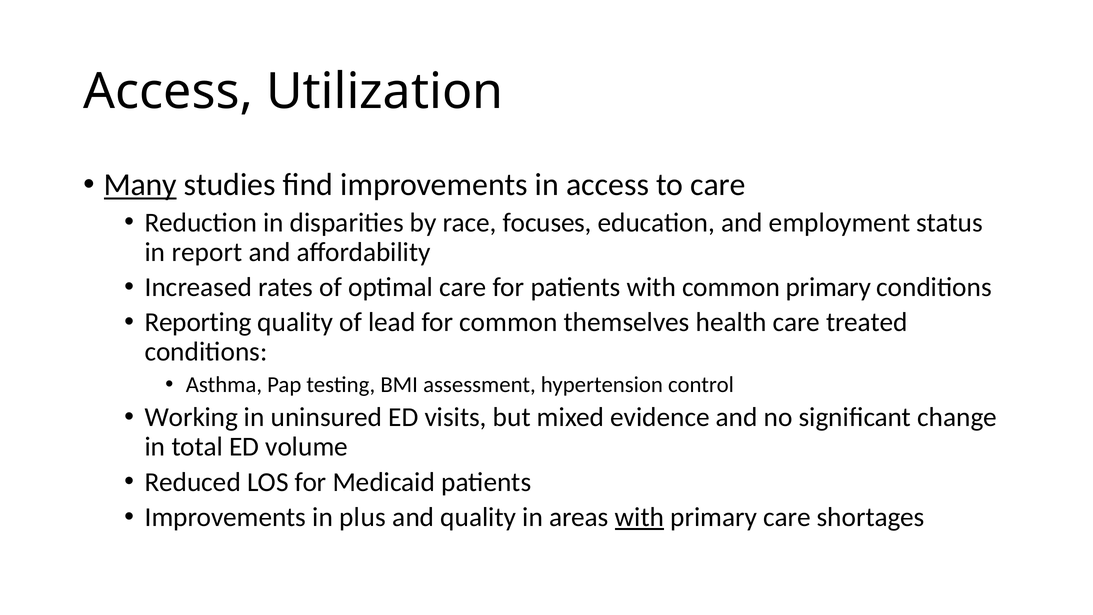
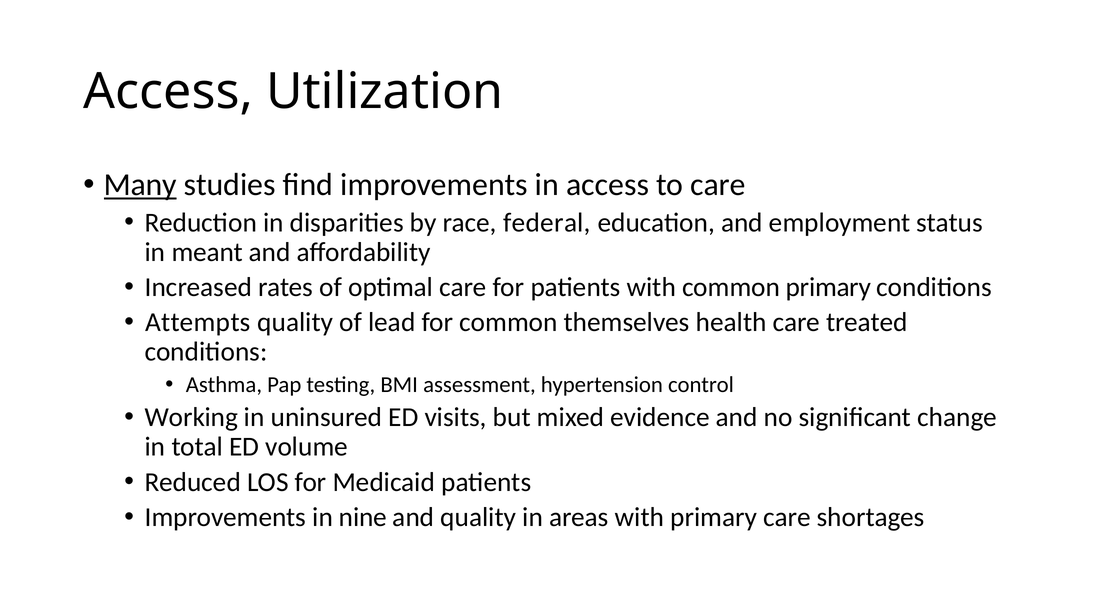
focuses: focuses -> federal (547, 222)
report: report -> meant (207, 252)
Reporting: Reporting -> Attempts (198, 322)
plus: plus -> nine (363, 517)
with underline: present -> none (640, 517)
